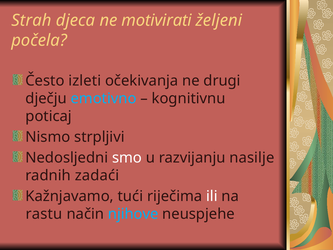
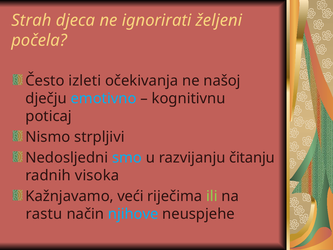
motivirati: motivirati -> ignorirati (157, 20)
drugi: drugi -> našoj (222, 81)
smo colour: white -> light blue (127, 158)
nasilje: nasilje -> čitanju (252, 158)
zadaći: zadaći -> visoka (97, 175)
tući: tući -> veći (130, 196)
ili colour: white -> light green (212, 196)
